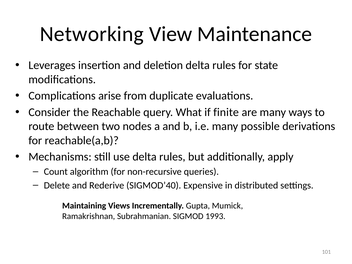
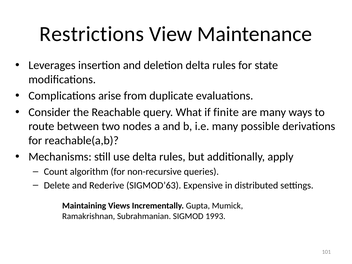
Networking: Networking -> Restrictions (92, 34)
SIGMOD’40: SIGMOD’40 -> SIGMOD’63 (154, 185)
